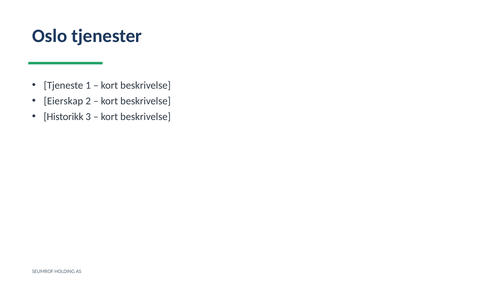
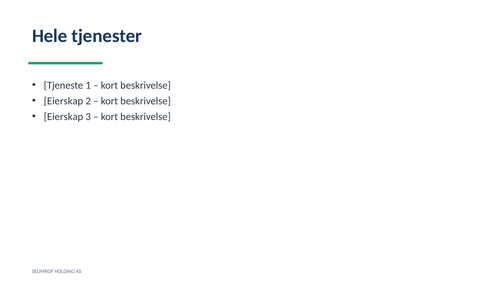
Oslo: Oslo -> Hele (50, 36)
Historikk: Historikk -> Eierskap (63, 117)
